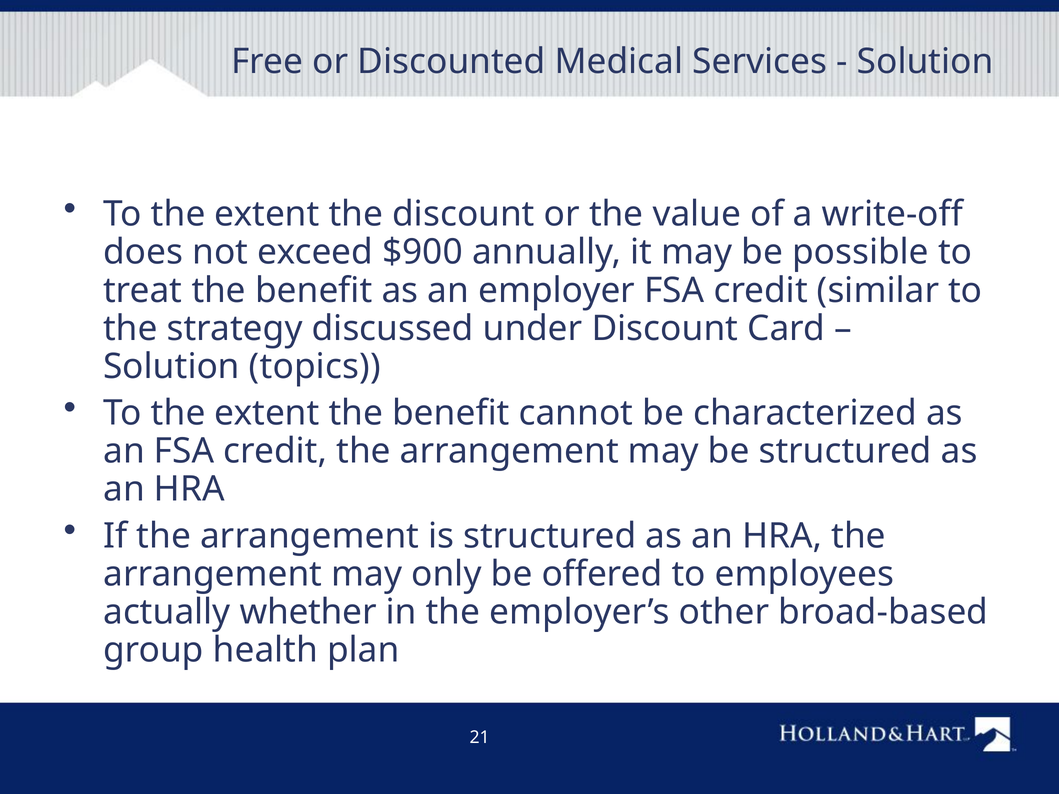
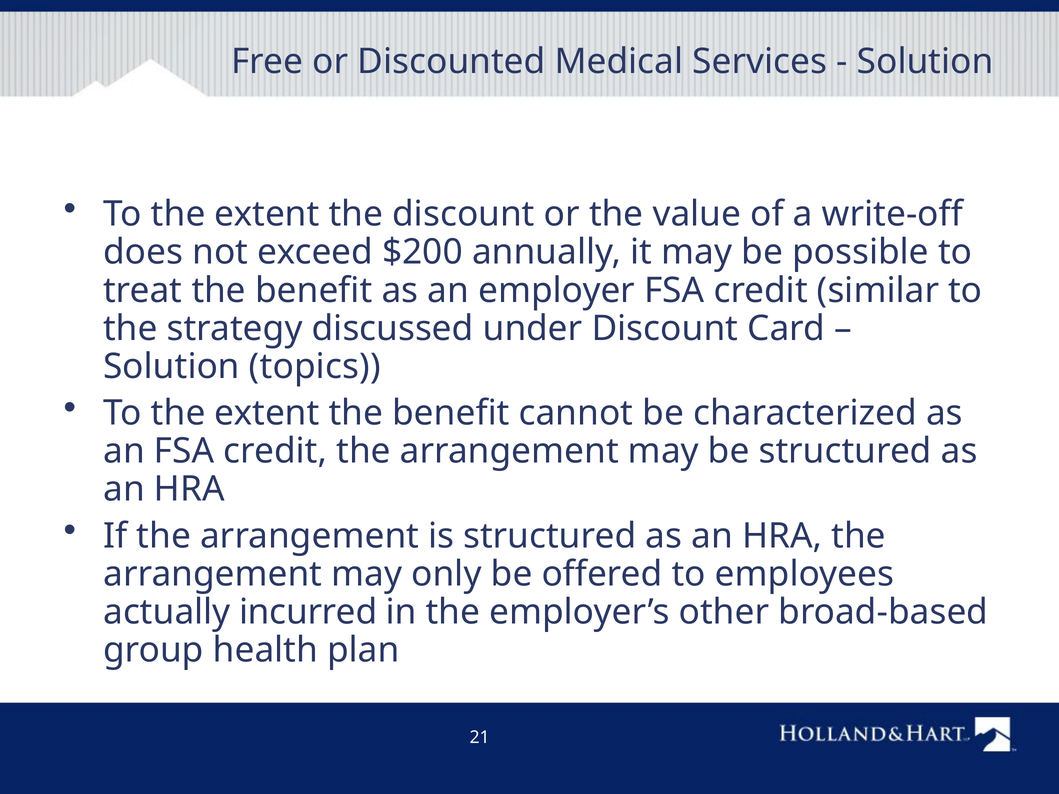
$900: $900 -> $200 (423, 252)
whether: whether -> incurred (308, 612)
